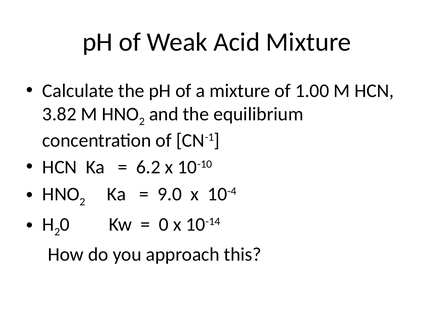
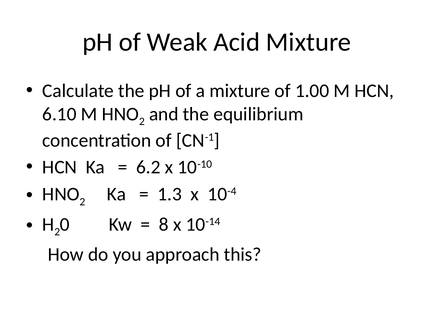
3.82: 3.82 -> 6.10 (59, 114)
9.0: 9.0 -> 1.3 (170, 195)
0: 0 -> 8 (164, 225)
